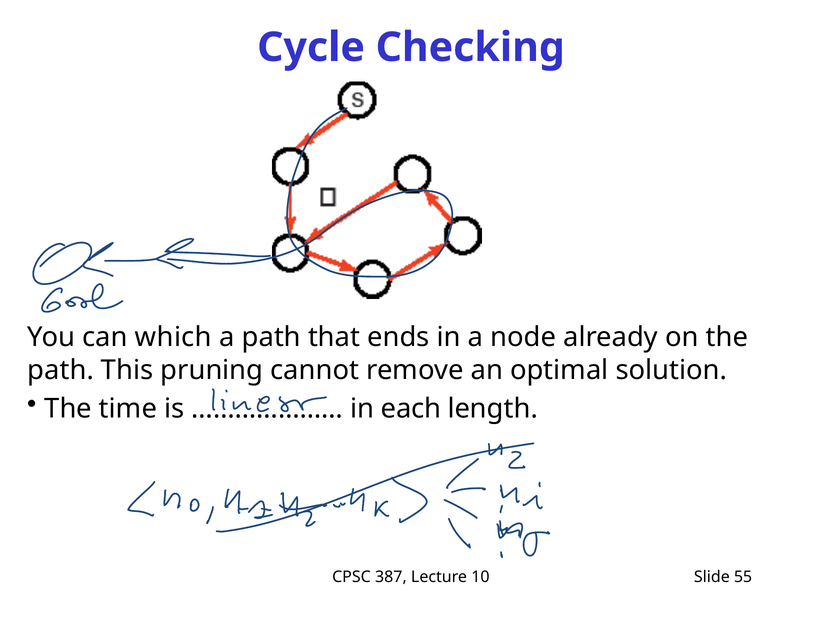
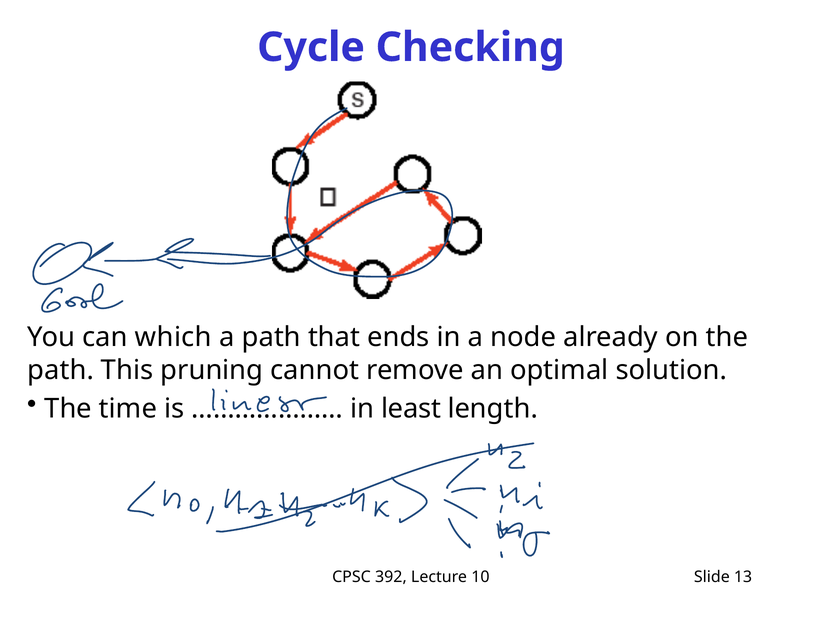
each: each -> least (411, 408)
387: 387 -> 392 (391, 577)
55: 55 -> 13 (743, 577)
